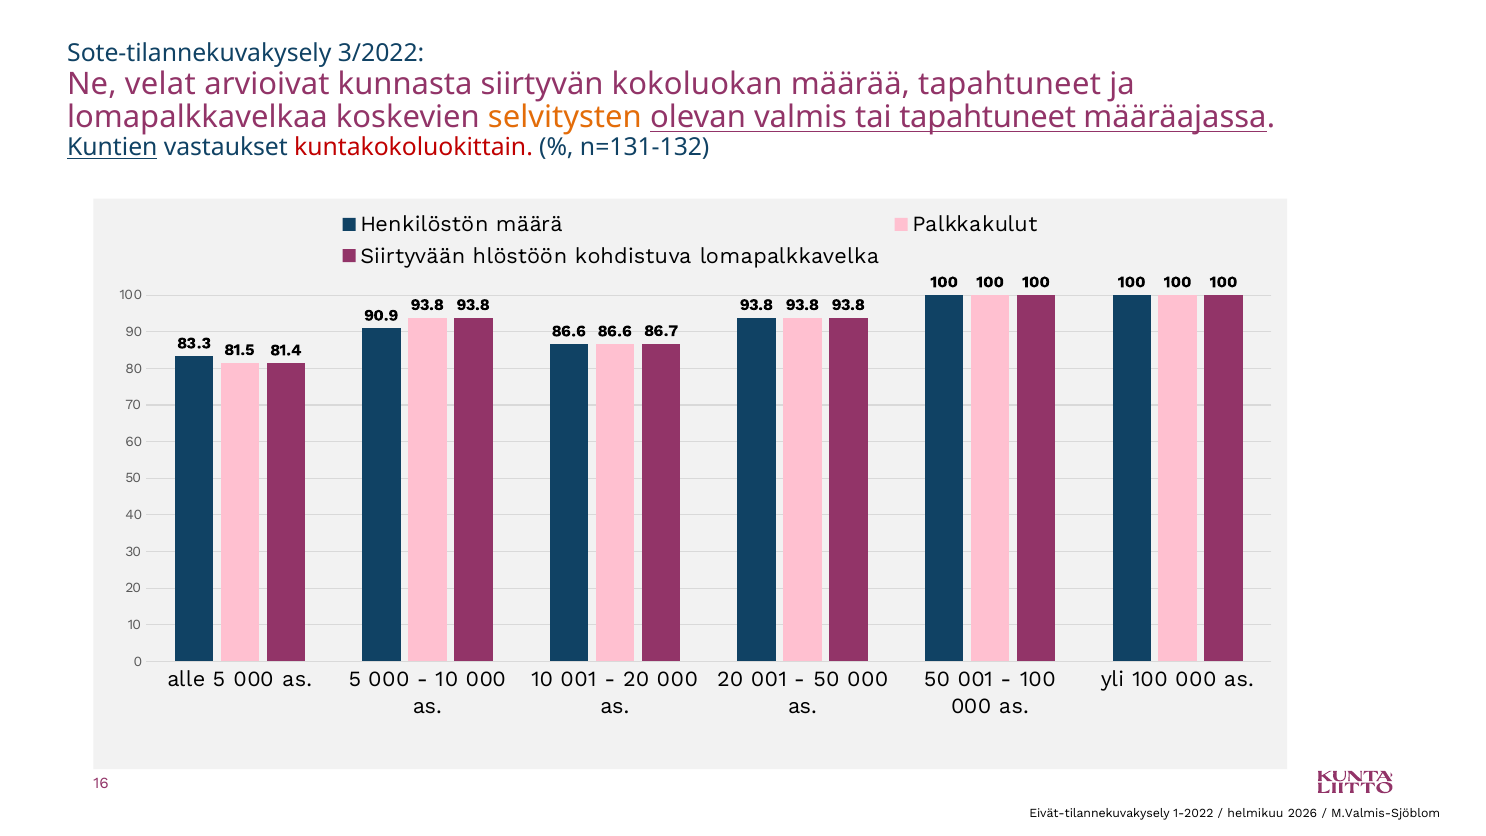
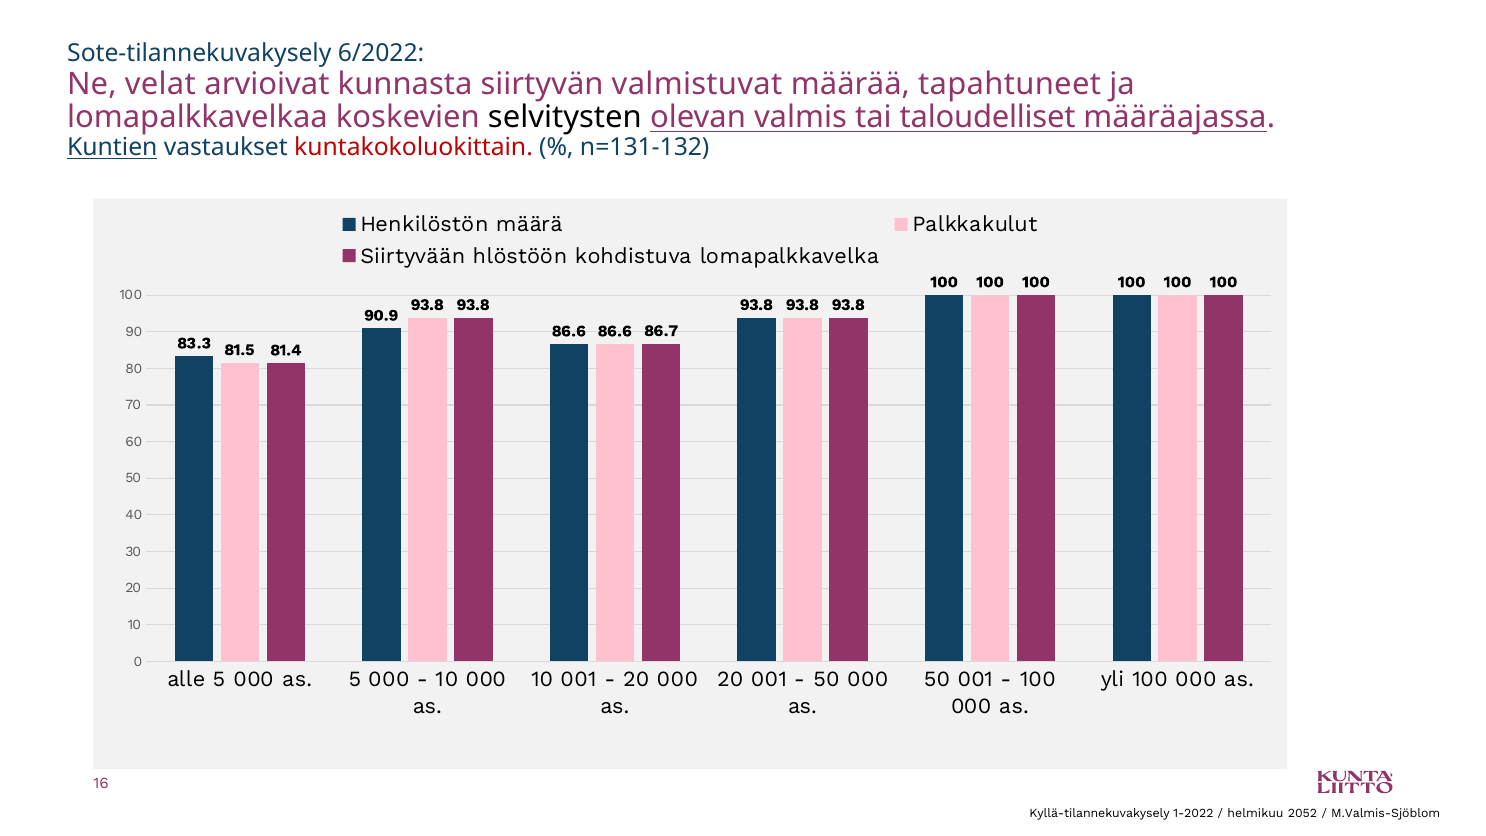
3/2022: 3/2022 -> 6/2022 (381, 54)
kokoluokan: kokoluokan -> valmistuvat (697, 84)
selvitysten colour: orange -> black (565, 117)
tai tapahtuneet: tapahtuneet -> taloudelliset (988, 117)
Eivät-tilannekuvakysely: Eivät-tilannekuvakysely -> Kyllä-tilannekuvakysely (1100, 813)
2026: 2026 -> 2052 (1302, 813)
